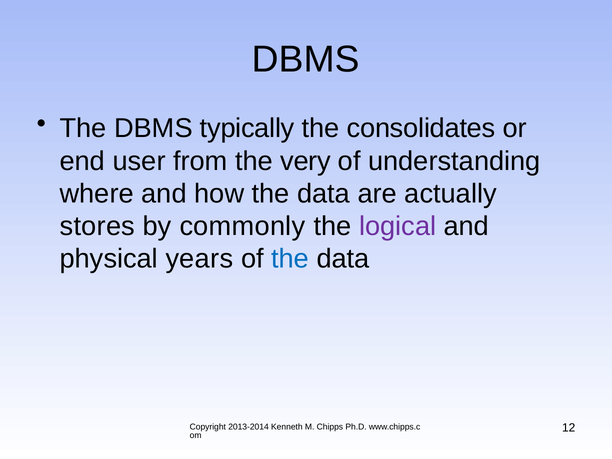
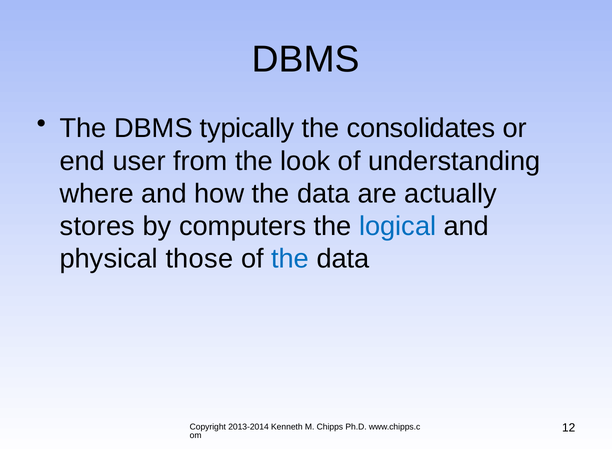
very: very -> look (305, 161)
commonly: commonly -> computers (243, 226)
logical colour: purple -> blue (398, 226)
years: years -> those (199, 259)
